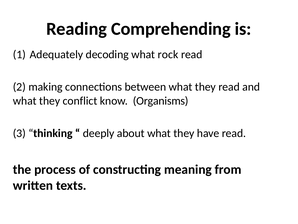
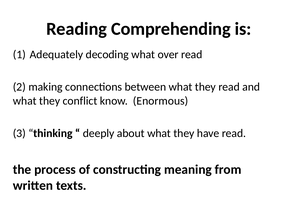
rock: rock -> over (168, 54)
Organisms: Organisms -> Enormous (161, 101)
